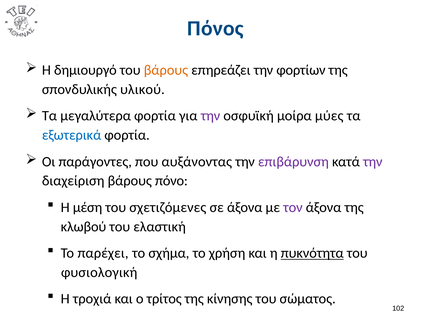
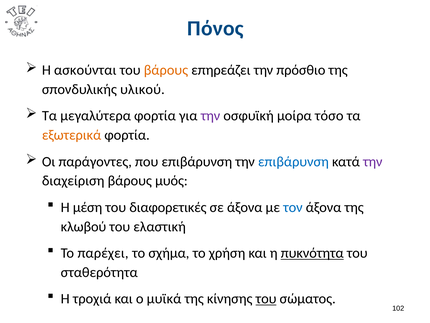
δημιουργό: δημιουργό -> ασκούνται (85, 70)
φορτίων: φορτίων -> πρόσθιο (301, 70)
μύες: μύες -> τόσο (329, 116)
εξωτερικά colour: blue -> orange (72, 135)
που αυξάνοντας: αυξάνοντας -> επιβάρυνση (197, 161)
επιβάρυνση colour: purple -> blue (293, 161)
πόνο: πόνο -> μυός (171, 181)
σχετιζόμενες: σχετιζόμενες -> διαφορετικές (168, 207)
τον colour: purple -> blue (293, 207)
φυσιολογική: φυσιολογική -> σταθερότητα (99, 272)
τρίτος: τρίτος -> μυϊκά (164, 298)
του underline: none -> present (266, 298)
